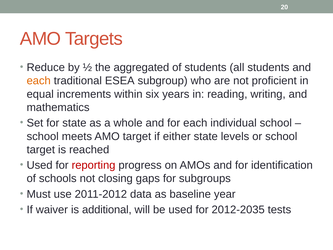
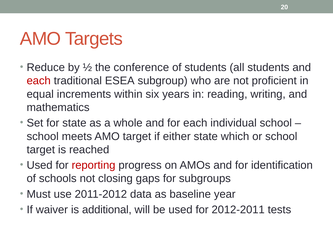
aggregated: aggregated -> conference (141, 67)
each colour: orange -> red (39, 81)
levels: levels -> which (235, 136)
2012-2035: 2012-2035 -> 2012-2011 (238, 209)
